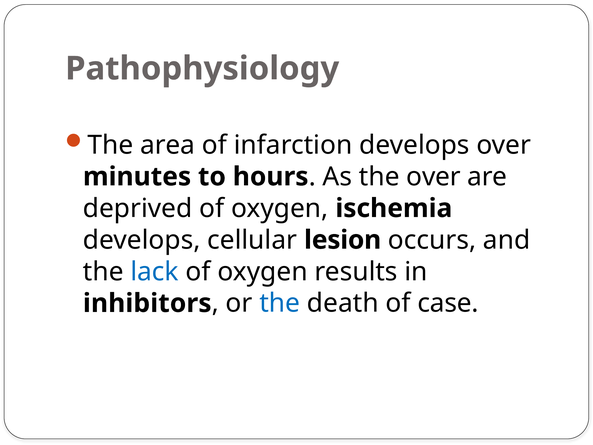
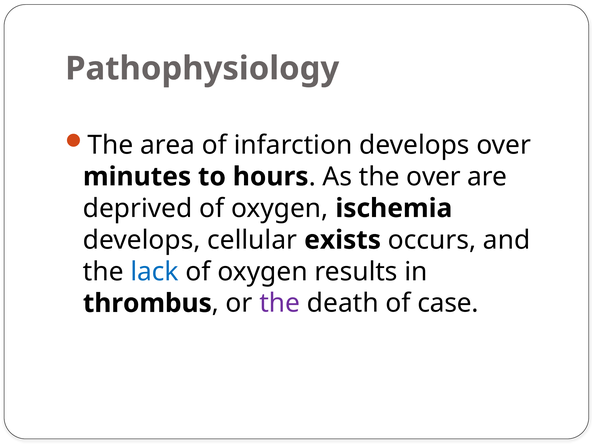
lesion: lesion -> exists (343, 240)
inhibitors: inhibitors -> thrombus (147, 303)
the colour: blue -> purple (280, 303)
